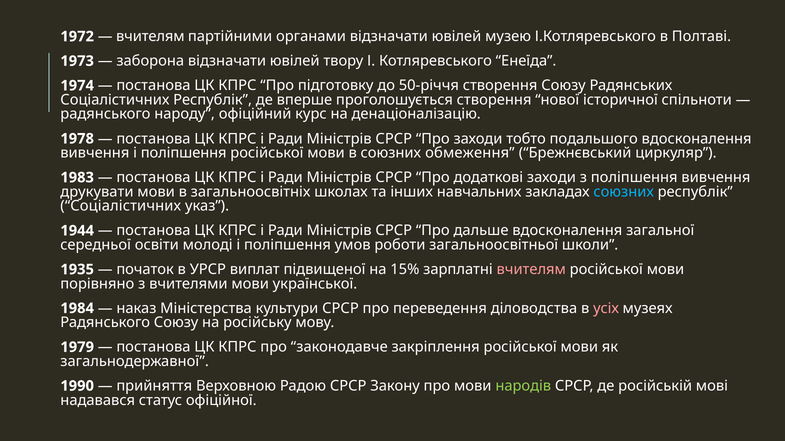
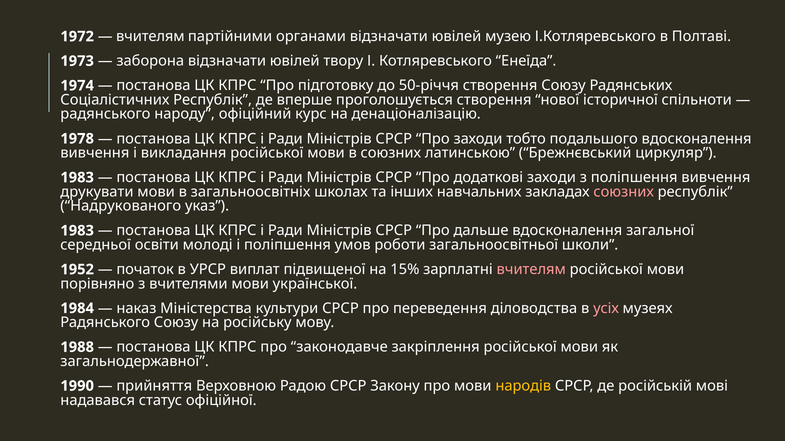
вивчення і поліпшення: поліпшення -> викладання (184, 153)
обмеження: обмеження -> латинською (470, 153)
союзних colour: light blue -> pink (624, 192)
Соціалістичних: Соціалістичних -> Надрукованого (121, 206)
1944: 1944 -> 1983 (77, 231)
1935: 1935 -> 1952 (77, 270)
1979: 1979 -> 1988 (77, 347)
народів colour: light green -> yellow (523, 386)
